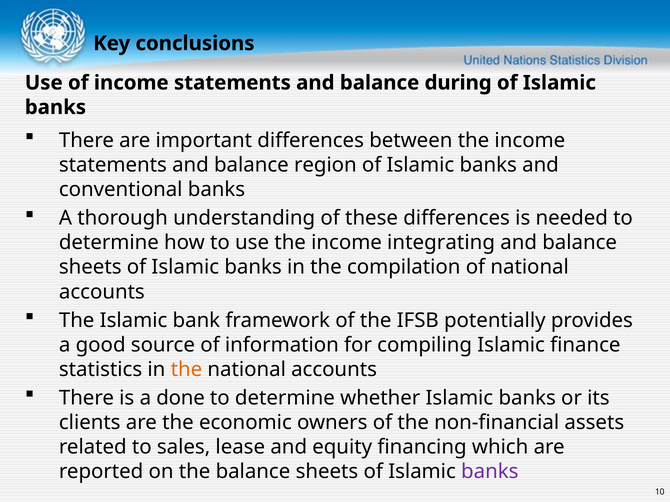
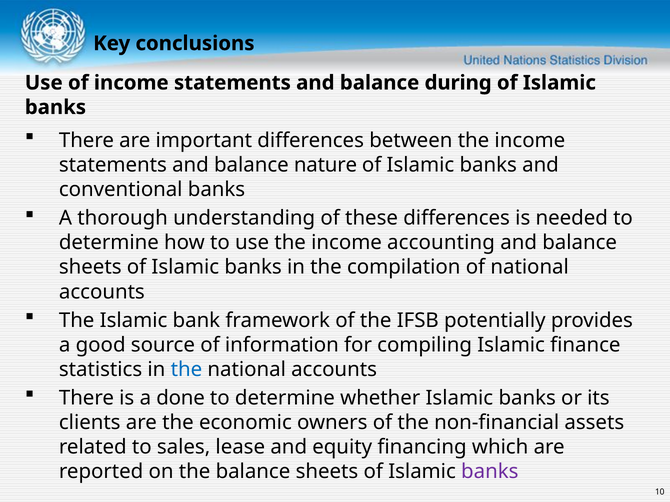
region: region -> nature (325, 165)
integrating: integrating -> accounting (441, 243)
the colour: orange -> blue (186, 370)
